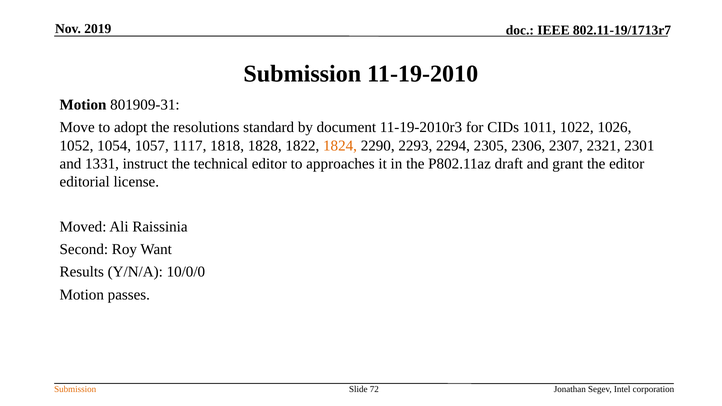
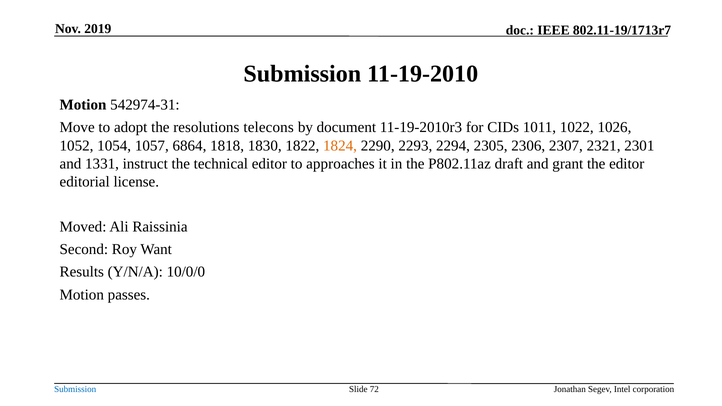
801909-31: 801909-31 -> 542974-31 (145, 105)
standard: standard -> telecons (269, 128)
1117: 1117 -> 6864 (189, 146)
1828: 1828 -> 1830 (265, 146)
Submission colour: orange -> blue (75, 389)
